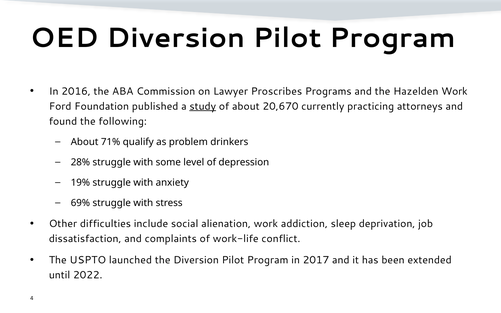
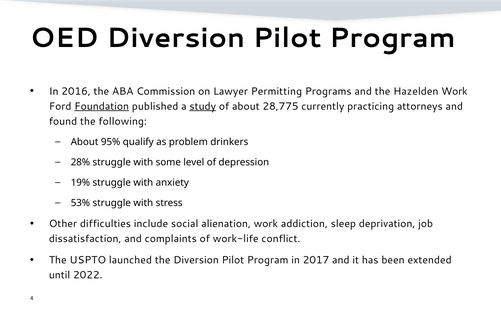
Proscribes: Proscribes -> Permitting (276, 91)
Foundation underline: none -> present (102, 106)
20,670: 20,670 -> 28,775 (280, 106)
71%: 71% -> 95% (111, 142)
69%: 69% -> 53% (80, 203)
